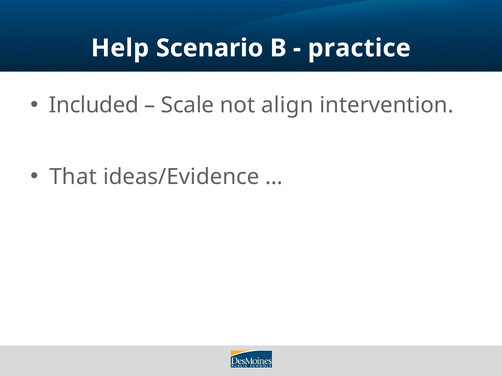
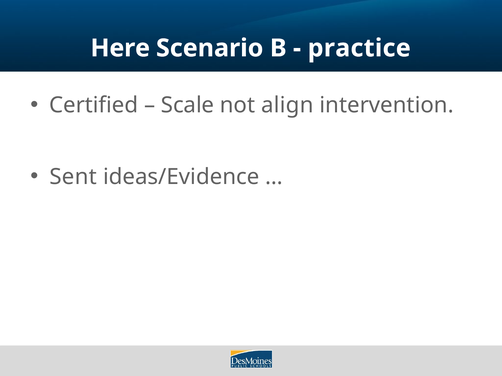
Help: Help -> Here (120, 48)
Included: Included -> Certified (94, 105)
That: That -> Sent (73, 177)
